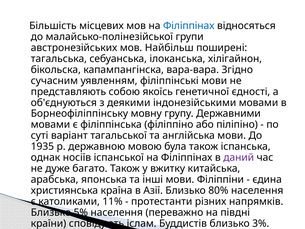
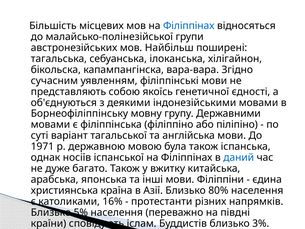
1935: 1935 -> 1971 (42, 146)
даний colour: purple -> blue (239, 157)
11%: 11% -> 16% (113, 201)
